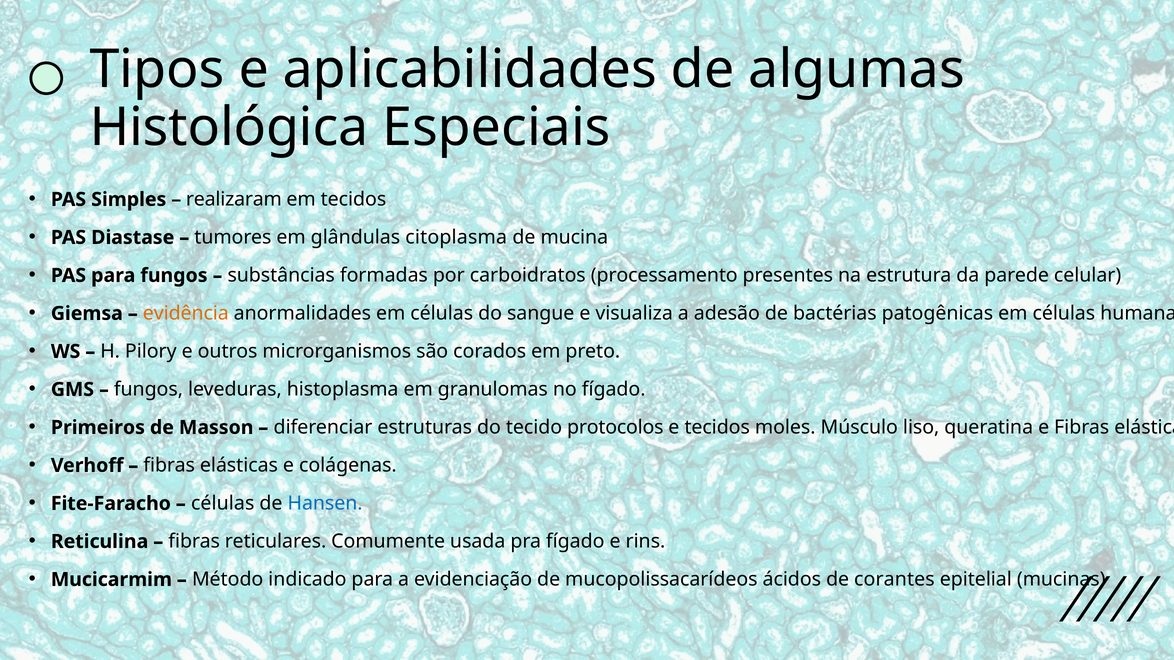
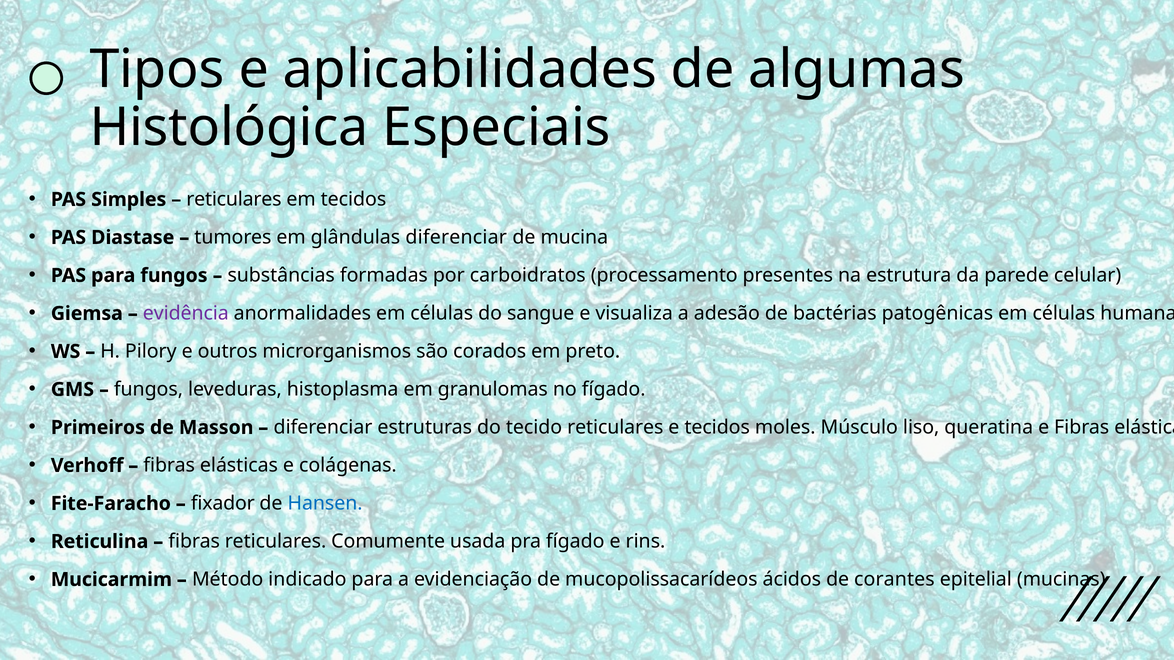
realizaram: realizaram -> reticulares (234, 200)
glândulas citoplasma: citoplasma -> diferenciar (456, 238)
evidência colour: orange -> purple (186, 314)
tecido protocolos: protocolos -> reticulares (615, 428)
células: células -> fixador (223, 504)
